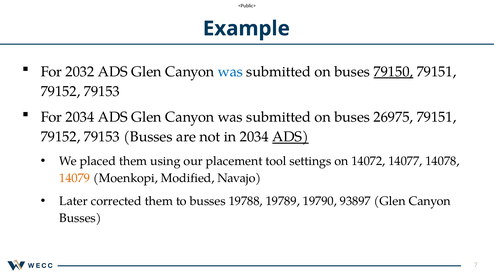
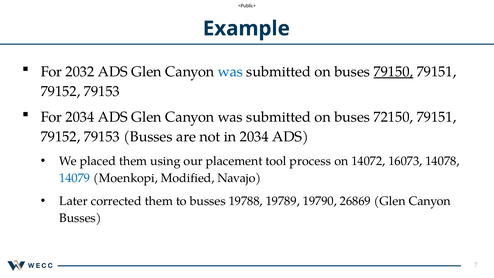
26975: 26975 -> 72150 (393, 117)
ADS underline: present -> none (290, 137)
settings: settings -> process (310, 161)
14077: 14077 -> 16073 (405, 161)
14079 colour: orange -> blue (75, 178)
93897: 93897 -> 26869 (355, 201)
